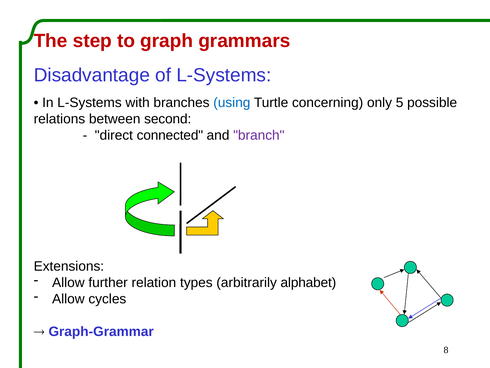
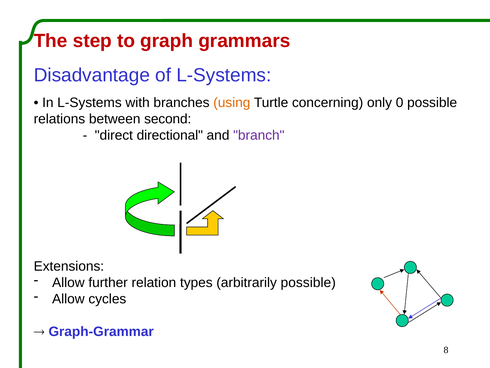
using colour: blue -> orange (232, 102)
5: 5 -> 0 (400, 102)
connected: connected -> directional (170, 135)
arbitrarily alphabet: alphabet -> possible (308, 282)
